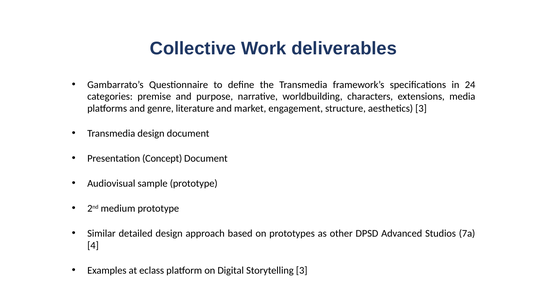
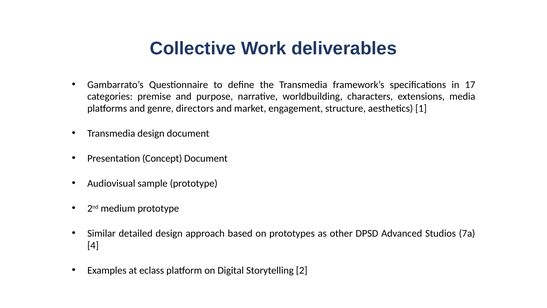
24: 24 -> 17 (470, 85)
literature: literature -> directors (195, 108)
aesthetics 3: 3 -> 1 (421, 108)
Storytelling 3: 3 -> 2 (302, 270)
